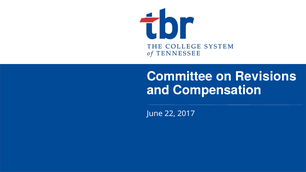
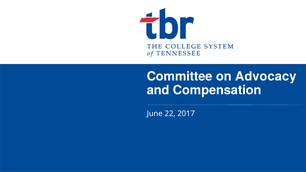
Revisions: Revisions -> Advocacy (266, 77)
